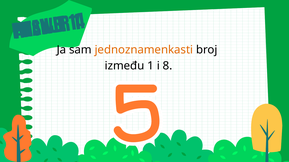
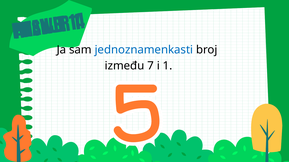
jednoznamenkasti colour: orange -> blue (144, 50)
između 1: 1 -> 7 (151, 66)
i 8: 8 -> 1 (168, 66)
